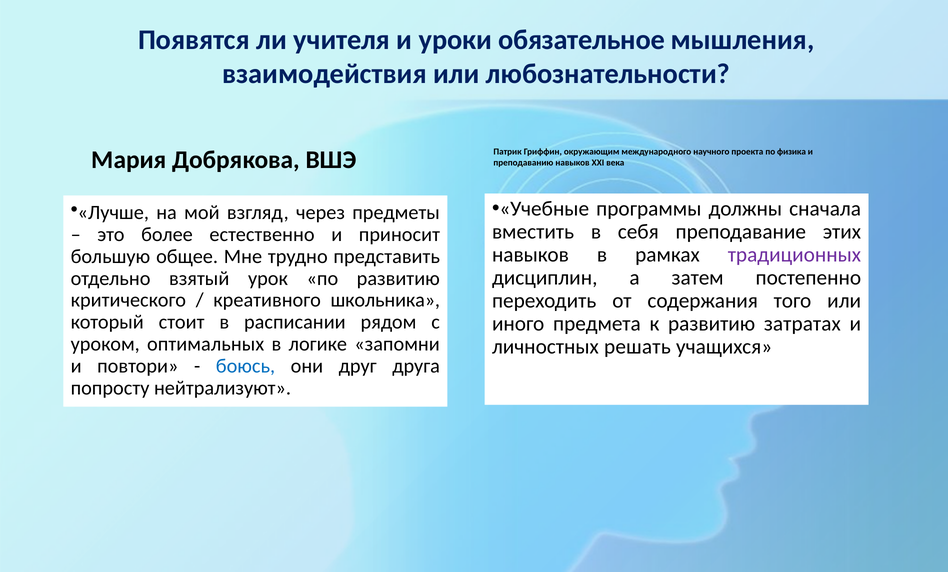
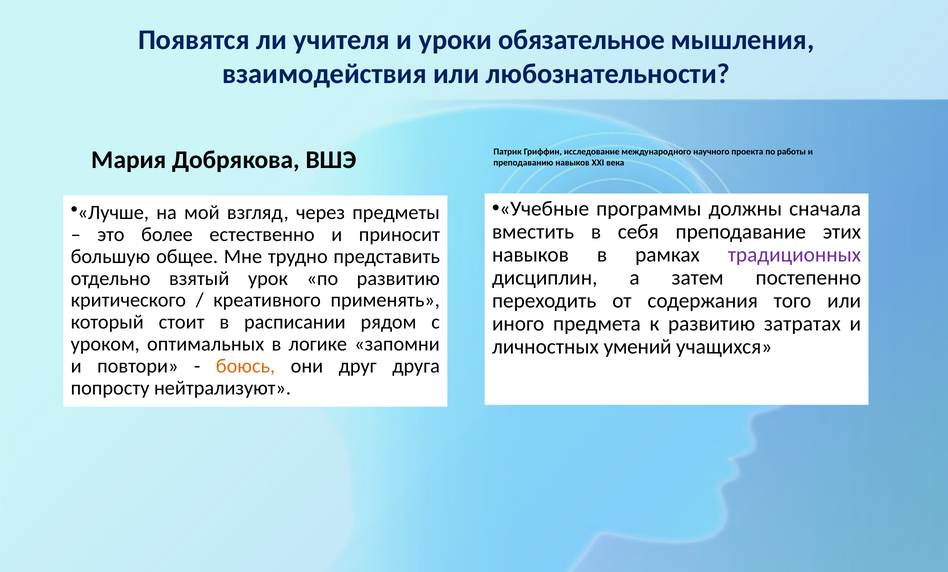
окружающим: окружающим -> исследование (592, 152)
физика: физика -> работы (791, 152)
школьника: школьника -> применять (385, 300)
решать: решать -> умений (638, 346)
боюсь colour: blue -> orange (245, 366)
